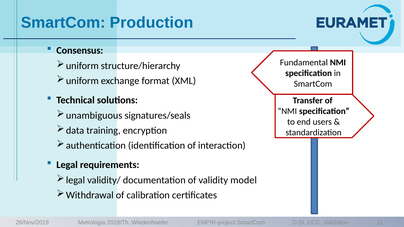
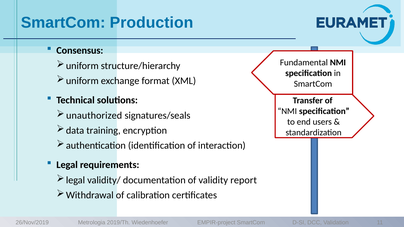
unambiguous: unambiguous -> unauthorized (94, 115)
model: model -> report (244, 180)
